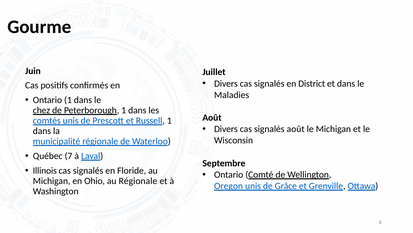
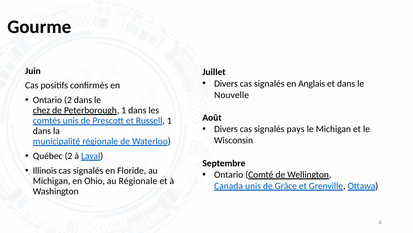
District: District -> Anglais (312, 83)
Maladies: Maladies -> Nouvelle (232, 95)
Ontario 1: 1 -> 2 (68, 100)
signalés août: août -> pays (296, 129)
Québec 7: 7 -> 2 (68, 156)
Oregon: Oregon -> Canada (229, 186)
